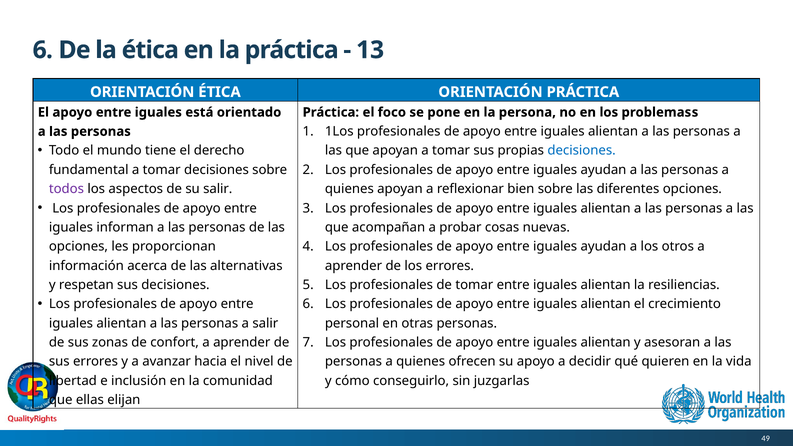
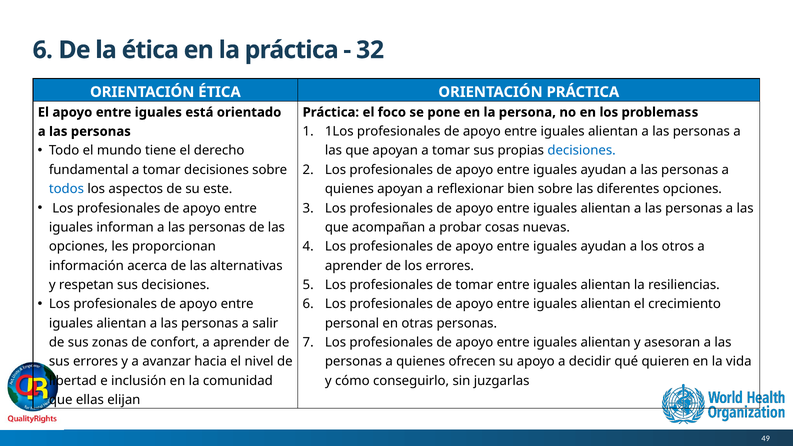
13: 13 -> 32 (370, 50)
todos colour: purple -> blue (66, 189)
su salir: salir -> este (218, 189)
